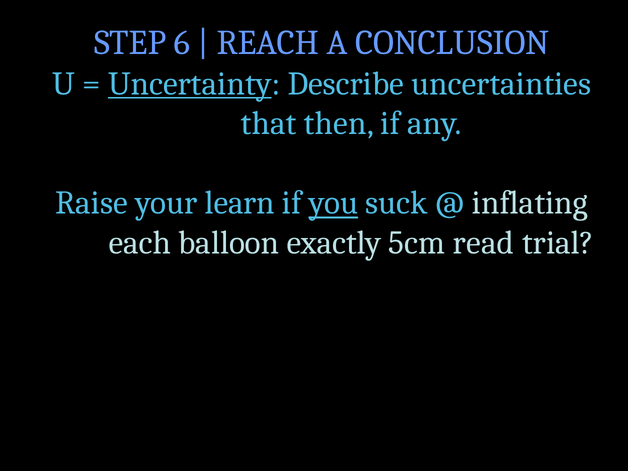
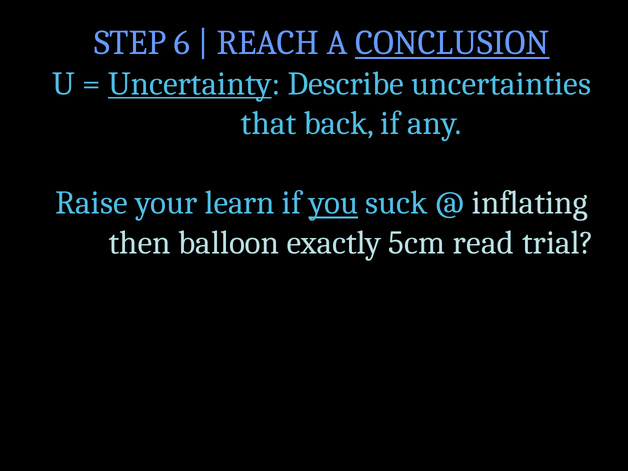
CONCLUSION underline: none -> present (452, 43)
then: then -> back (339, 123)
each: each -> then (140, 243)
